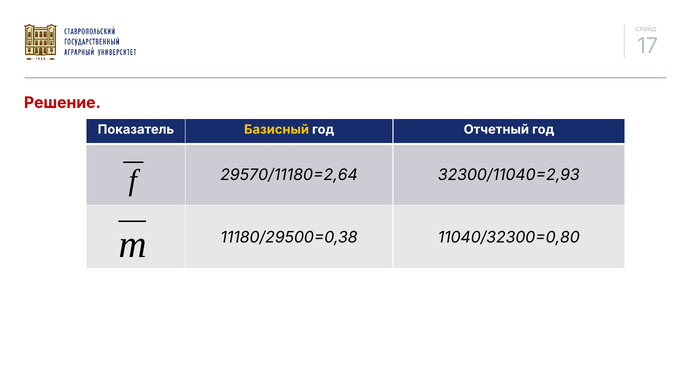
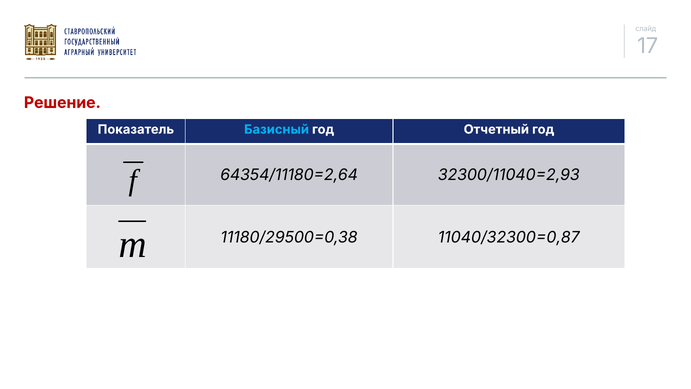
Базисный colour: yellow -> light blue (277, 129)
29570/11180=2,64: 29570/11180=2,64 -> 64354/11180=2,64 (289, 175)
11040/32300=0,80: 11040/32300=0,80 -> 11040/32300=0,87 (509, 237)
